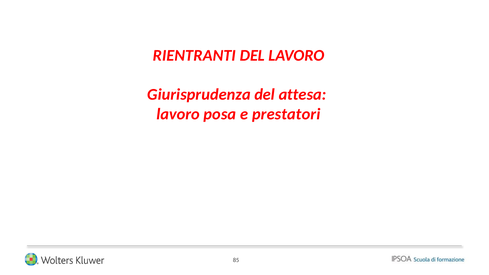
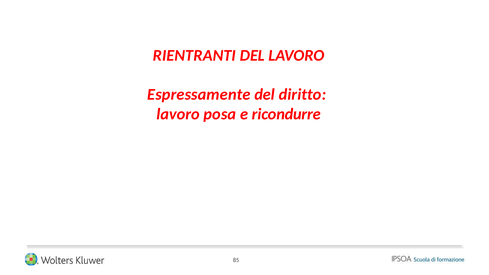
Giurisprudenza: Giurisprudenza -> Espressamente (199, 94)
attesa: attesa -> diritto (302, 94)
prestatori: prestatori -> ricondurre (286, 114)
